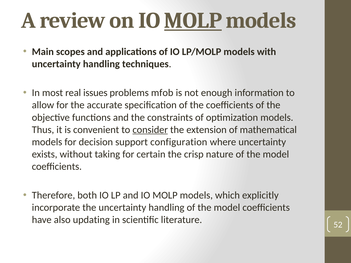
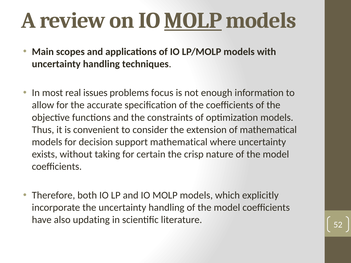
mfob: mfob -> focus (162, 93)
consider underline: present -> none (150, 130)
support configuration: configuration -> mathematical (179, 142)
